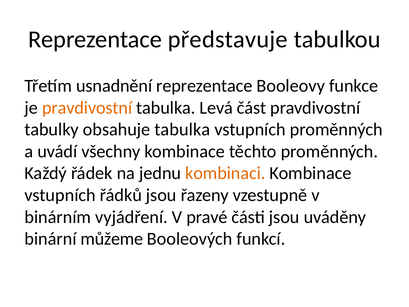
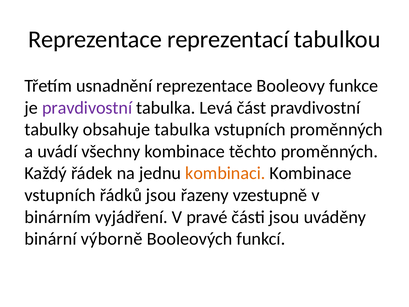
představuje: představuje -> reprezentací (228, 40)
pravdivostní colour: orange -> purple (87, 108)
můžeme: můžeme -> výborně (112, 239)
